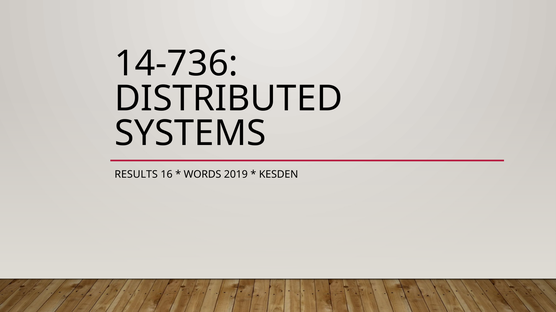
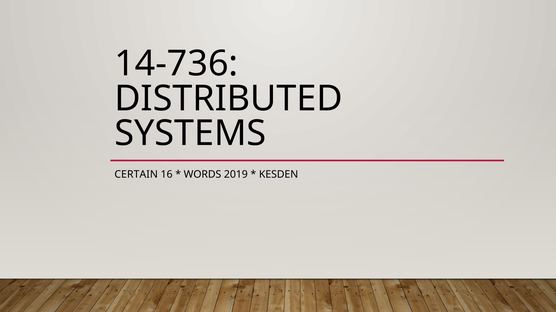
RESULTS: RESULTS -> CERTAIN (136, 175)
